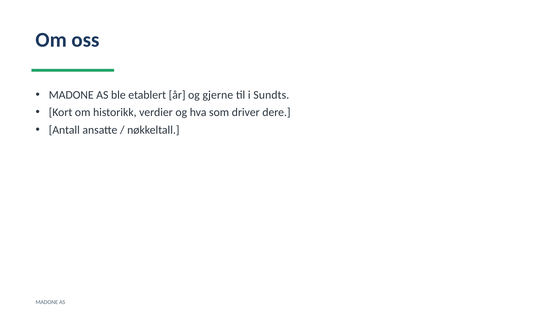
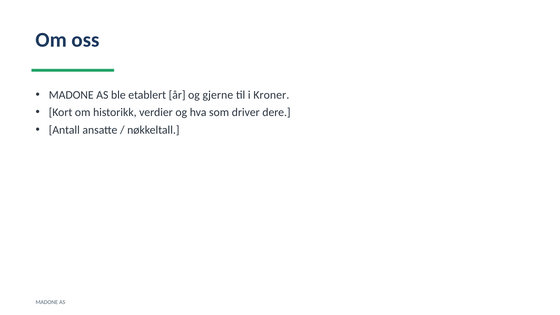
Sundts: Sundts -> Kroner (271, 95)
